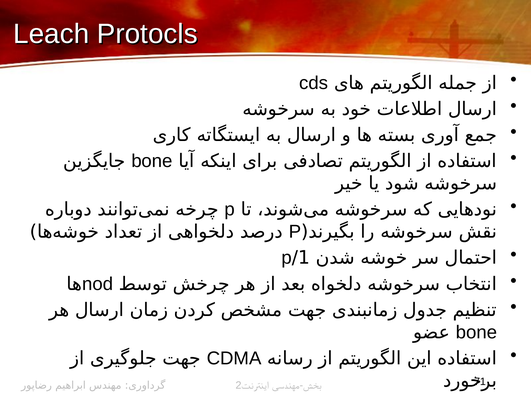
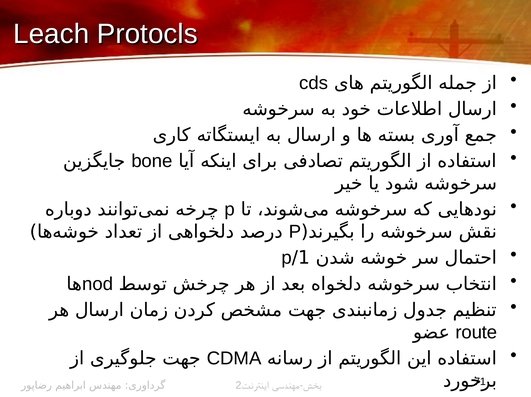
bone: bone -> route (476, 332)
